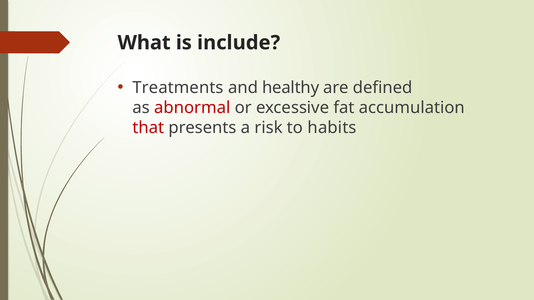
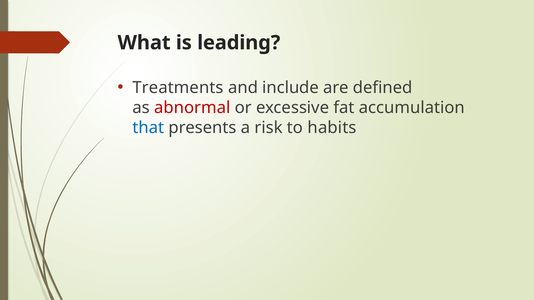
include: include -> leading (239, 43)
healthy: healthy -> include (291, 88)
that colour: red -> blue (148, 128)
